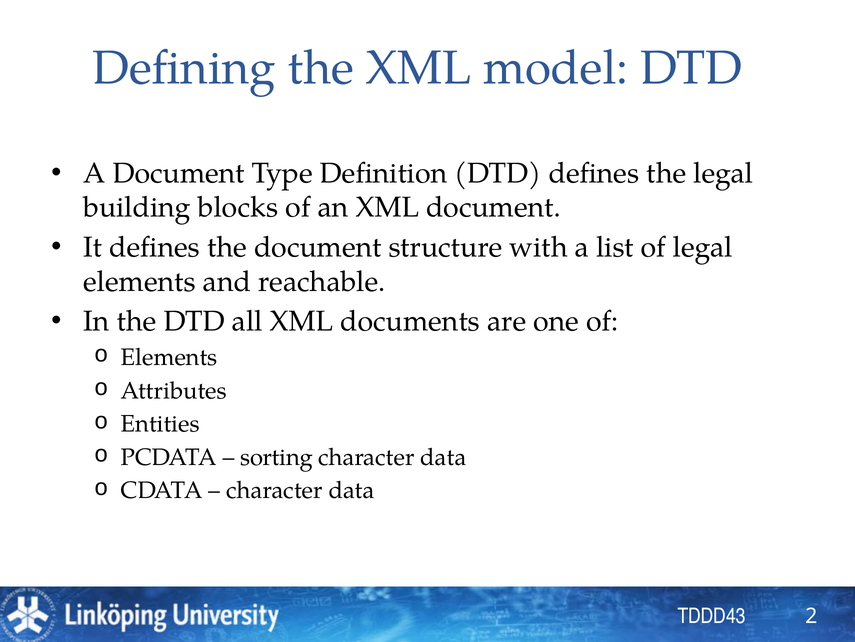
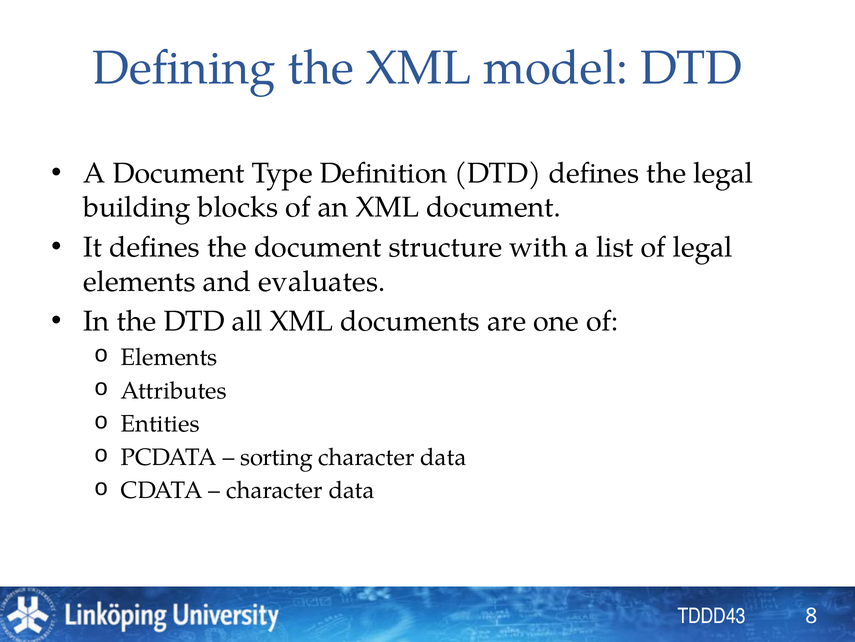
reachable: reachable -> evaluates (322, 281)
2: 2 -> 8 (811, 615)
